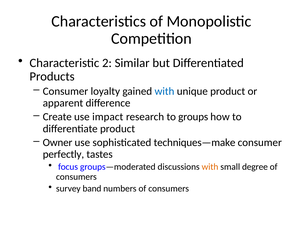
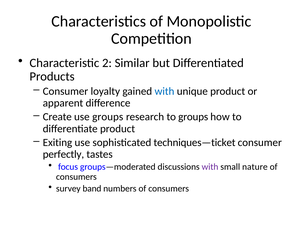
use impact: impact -> groups (108, 117)
Owner: Owner -> Exiting (57, 143)
techniques—make: techniques—make -> techniques—ticket (195, 143)
with colour: orange -> purple (210, 167)
degree: degree -> nature (255, 167)
